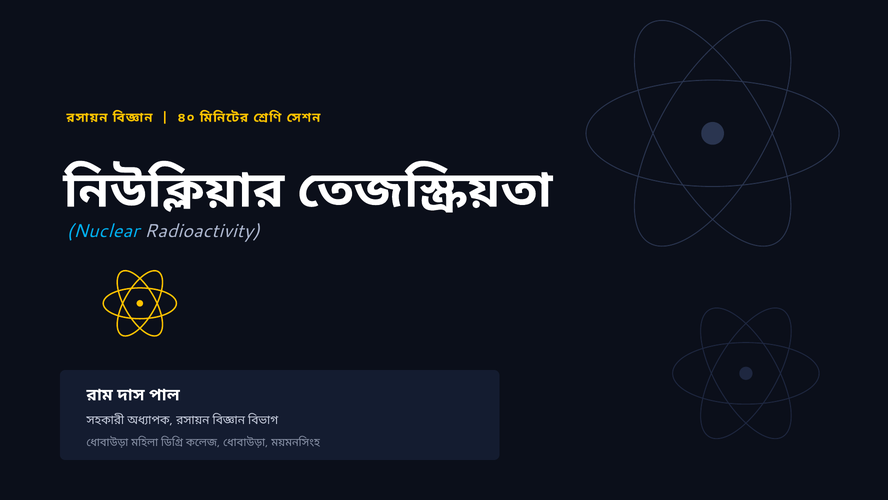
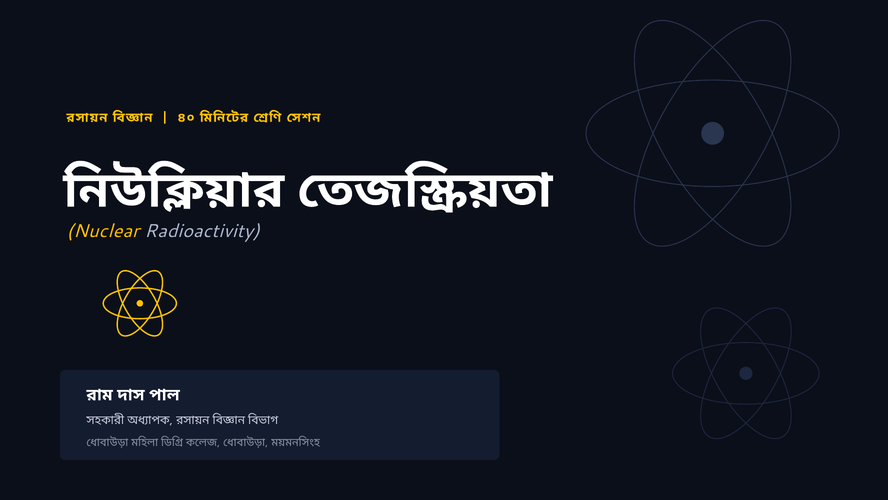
Nuclear colour: light blue -> yellow (103, 231)
